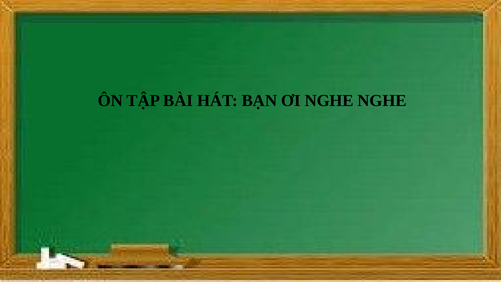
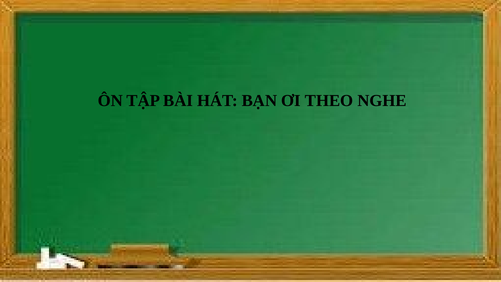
ƠI NGHE: NGHE -> THEO (329, 101)
